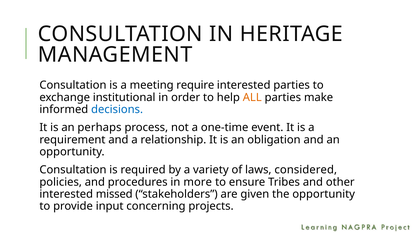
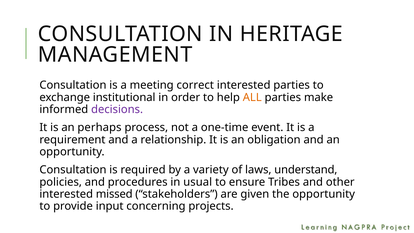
require: require -> correct (195, 85)
decisions colour: blue -> purple (117, 109)
considered: considered -> understand (306, 170)
more: more -> usual (198, 182)
